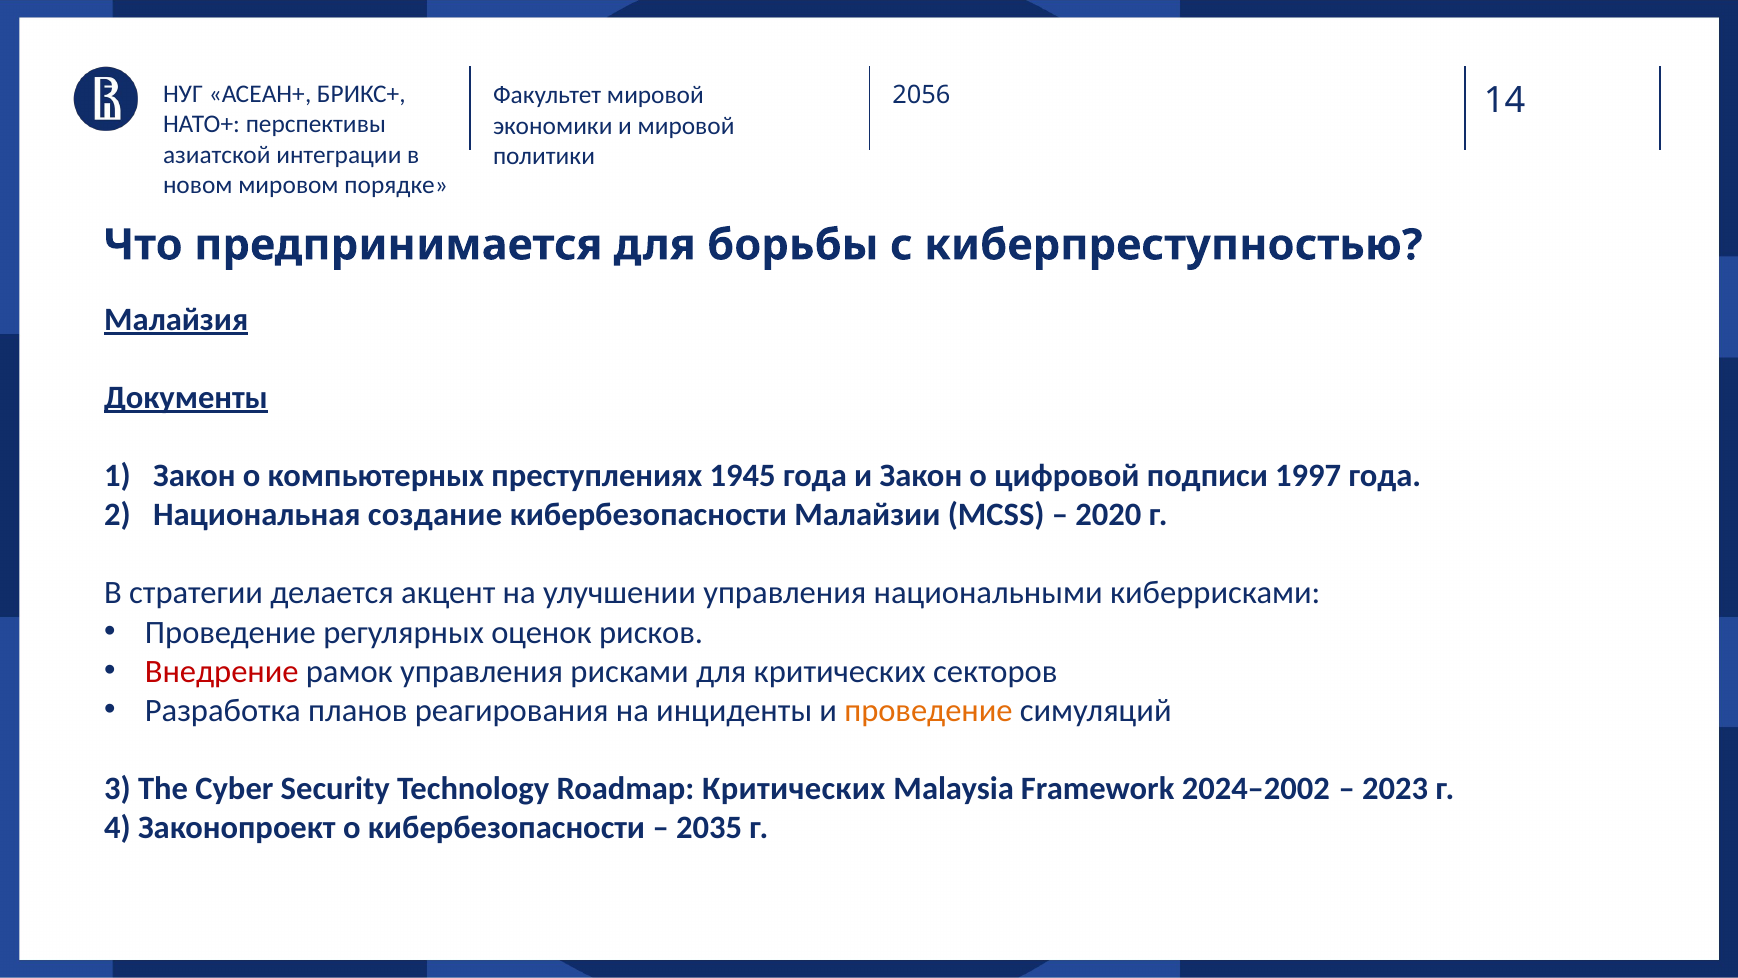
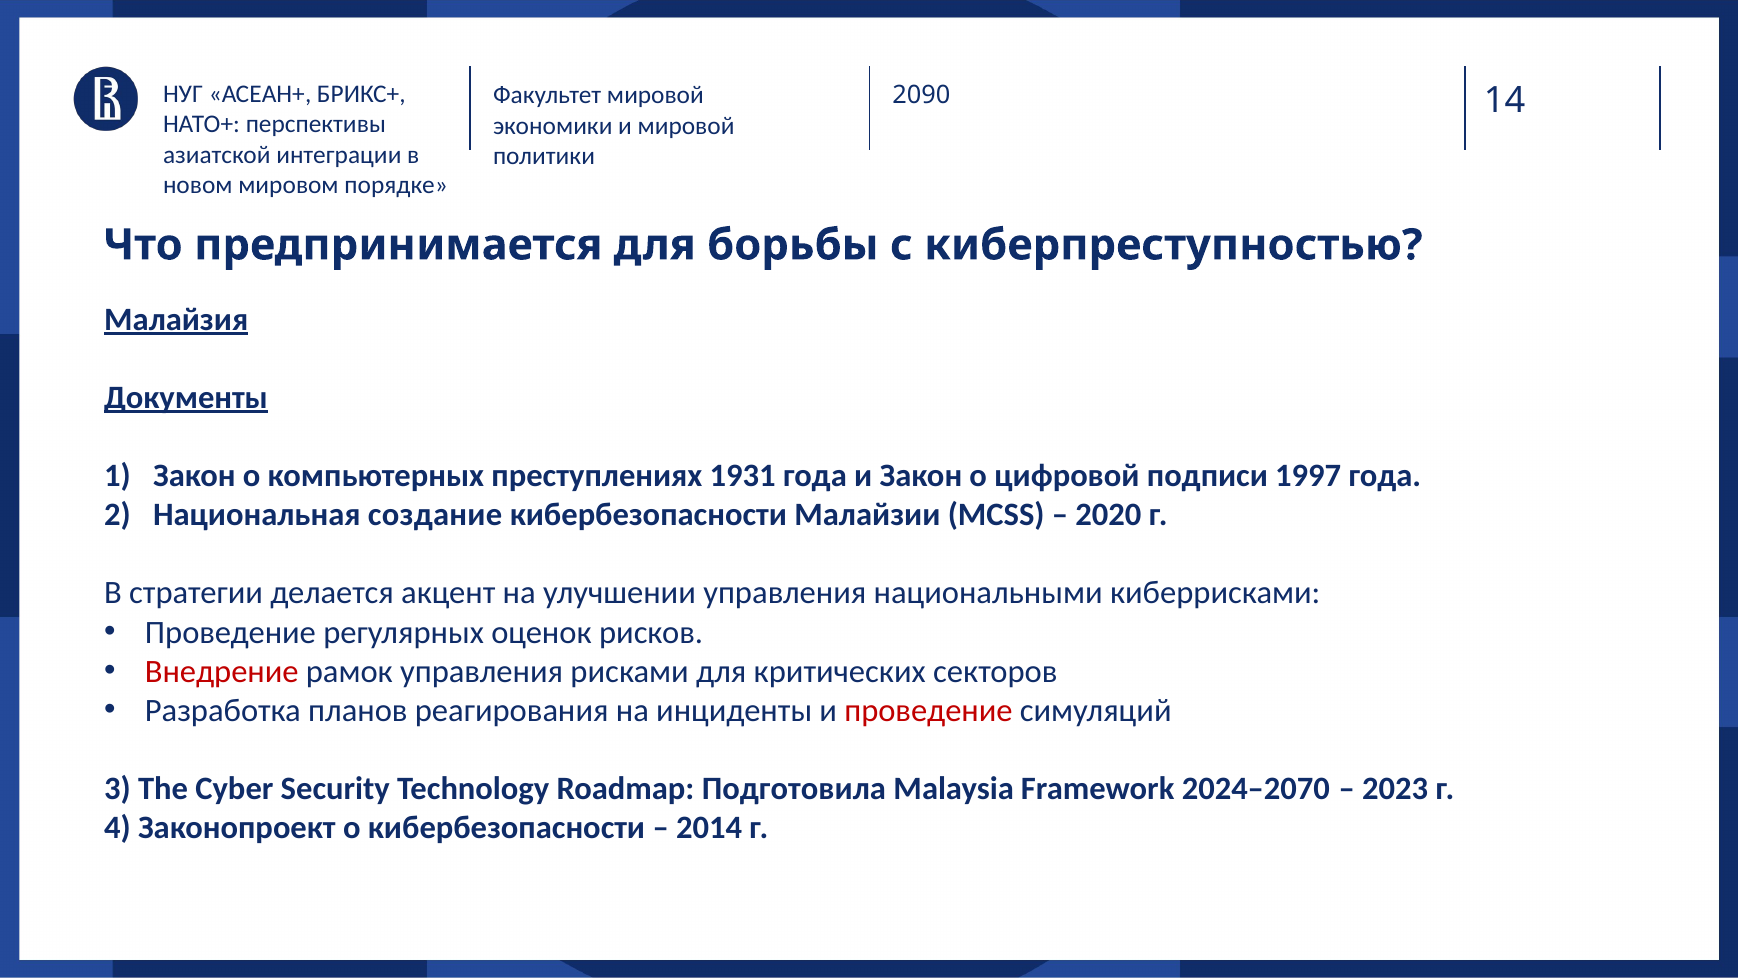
2056: 2056 -> 2090 (921, 95)
1945: 1945 -> 1931 (743, 476)
проведение colour: orange -> red (928, 710)
Roadmap Критических: Критических -> Подготовила (794, 788)
2024–2002: 2024–2002 -> 2024–2070 (1256, 788)
2035: 2035 -> 2014 (709, 828)
